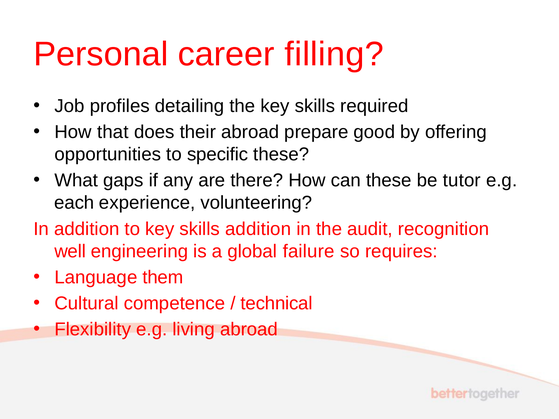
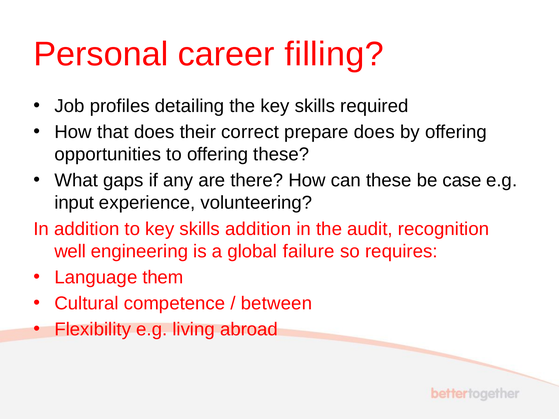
their abroad: abroad -> correct (250, 132)
prepare good: good -> does (374, 132)
to specific: specific -> offering (218, 154)
tutor: tutor -> case (462, 181)
each: each -> input (74, 203)
technical: technical -> between (276, 304)
